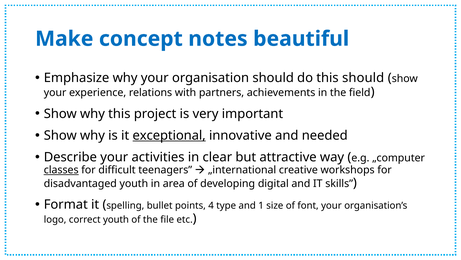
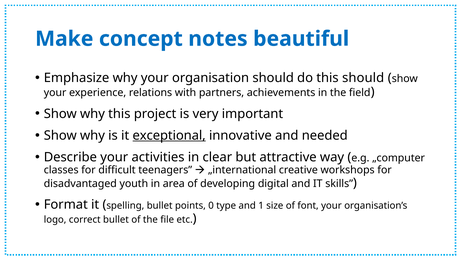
classes underline: present -> none (61, 170)
4: 4 -> 0 (211, 205)
correct youth: youth -> bullet (116, 219)
